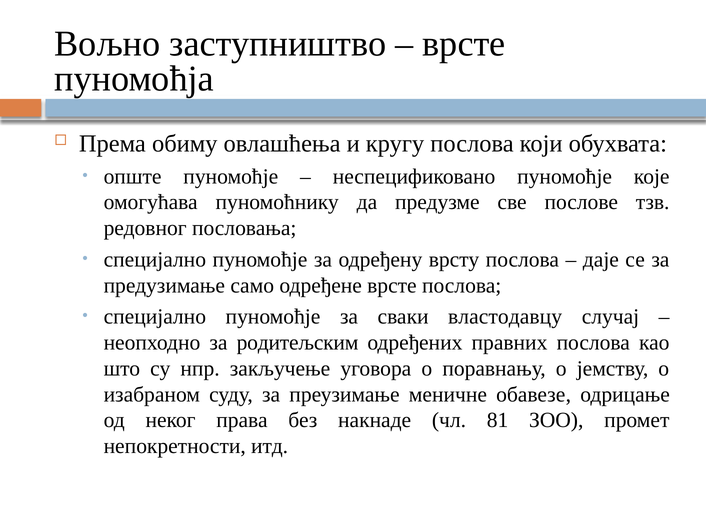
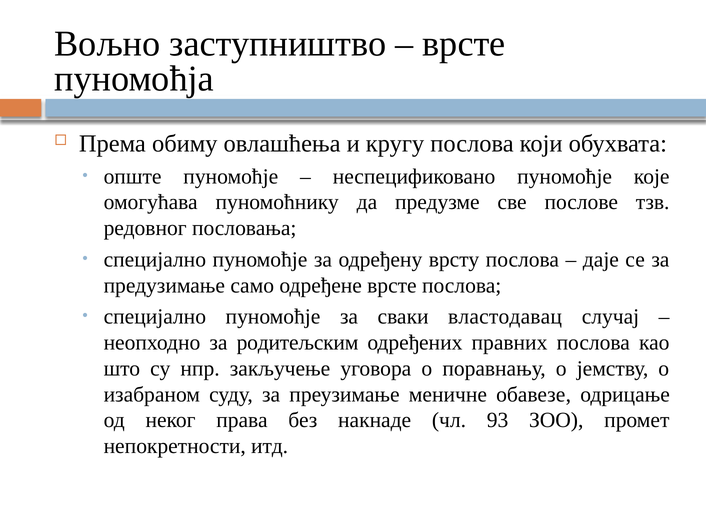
властодавцу: властодавцу -> властодавац (505, 316)
81: 81 -> 93 (498, 420)
